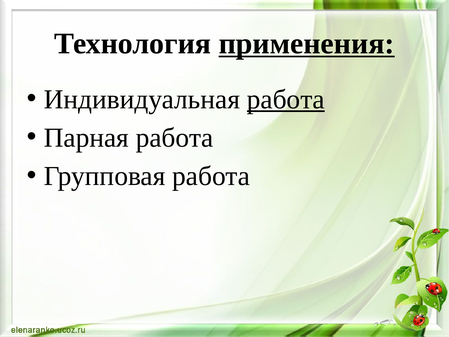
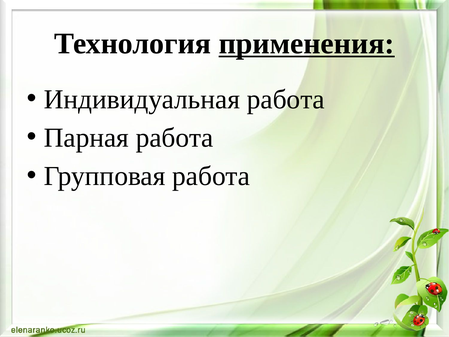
работа underline: present -> none (286, 99)
